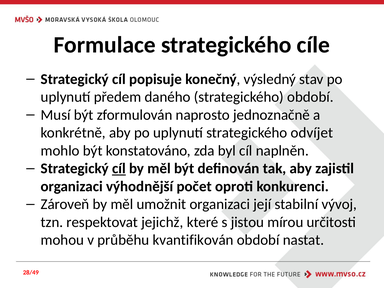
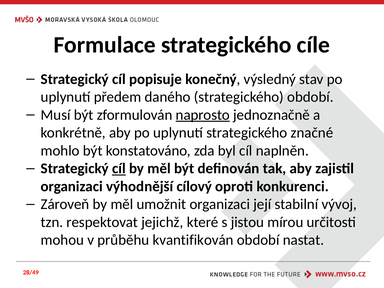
naprosto underline: none -> present (203, 115)
odvíjet: odvíjet -> značné (312, 133)
počet: počet -> cílový (194, 186)
